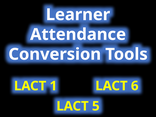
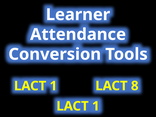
6: 6 -> 8 (135, 86)
5: 5 -> 1 (96, 106)
